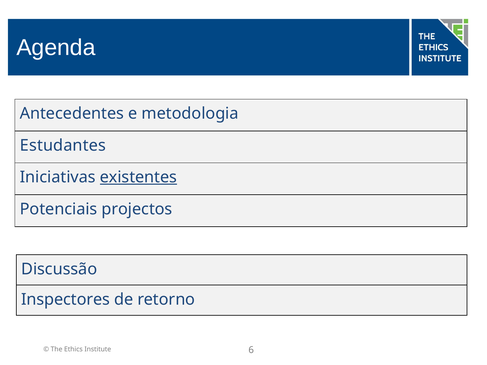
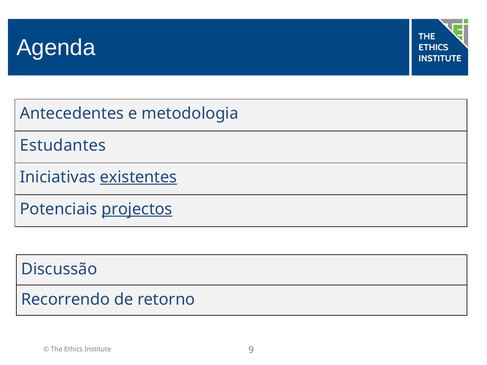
projectos underline: none -> present (137, 209)
Inspectores: Inspectores -> Recorrendo (66, 300)
6: 6 -> 9 (251, 350)
